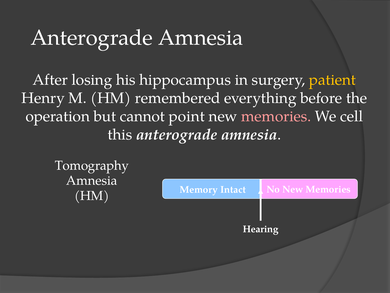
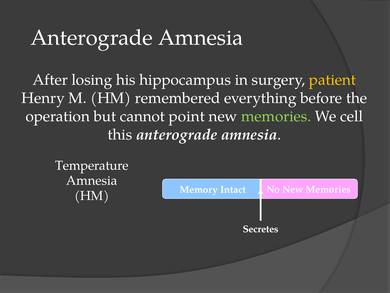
memories colour: pink -> light green (276, 116)
Tomography: Tomography -> Temperature (92, 165)
Hearing: Hearing -> Secretes (261, 229)
